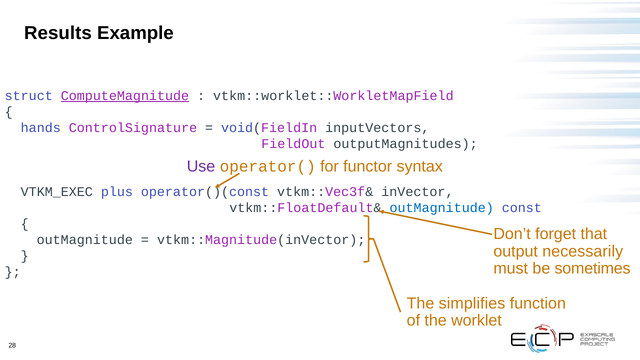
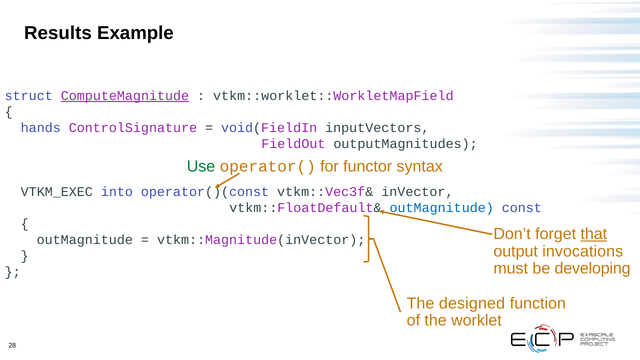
Use colour: purple -> green (201, 166)
plus: plus -> into (117, 192)
that underline: none -> present (594, 234)
necessarily: necessarily -> invocations (583, 251)
sometimes: sometimes -> developing (593, 269)
simplifies: simplifies -> designed (472, 303)
